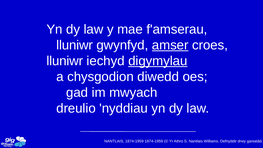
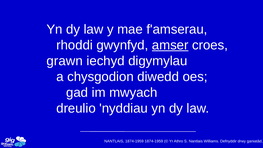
lluniwr: lluniwr -> rhoddi (75, 45)
lluniwr: lluniwr -> grawn (65, 61)
digymylau underline: present -> none (158, 61)
